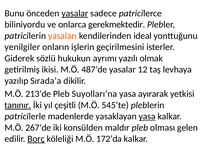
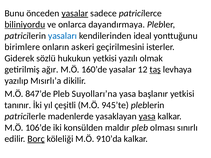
biliniyordu underline: none -> present (25, 25)
gerekmektedir: gerekmektedir -> dayandırmaya (117, 25)
yasaları colour: orange -> blue (63, 36)
yenilgiler: yenilgiler -> birimlere (22, 47)
işlerin: işlerin -> askeri (83, 47)
hukukun ayrımı: ayrımı -> yetkisi (105, 58)
ikisi: ikisi -> ağır (50, 70)
487’de: 487’de -> 160’de (94, 70)
taş underline: none -> present (155, 70)
Sırada’a: Sırada’a -> Mısırlı’a (46, 81)
213’de: 213’de -> 847’de (38, 94)
ayırarak: ayırarak -> başlanır (153, 94)
tanınır underline: present -> none (18, 105)
545’te: 545’te -> 945’te (115, 105)
267’de: 267’de -> 106’de (38, 128)
gelen: gelen -> sınırlı (187, 128)
172’da: 172’da -> 910’da (109, 139)
